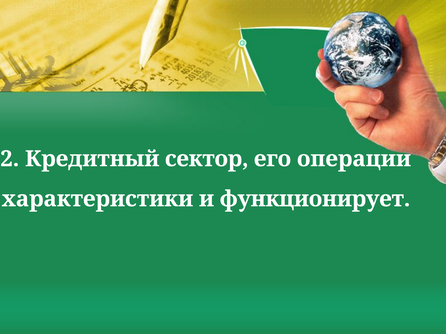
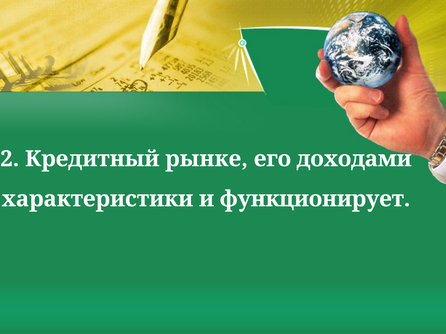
сектор: сектор -> рынке (207, 159)
операции: операции -> доходами (354, 159)
